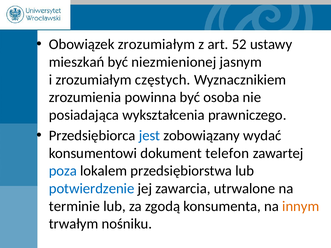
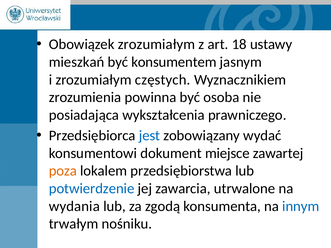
52: 52 -> 18 (239, 44)
niezmienionej: niezmienionej -> konsumentem (174, 62)
telefon: telefon -> miejsce (227, 153)
poza colour: blue -> orange (63, 171)
terminie: terminie -> wydania (74, 206)
innym colour: orange -> blue (301, 206)
